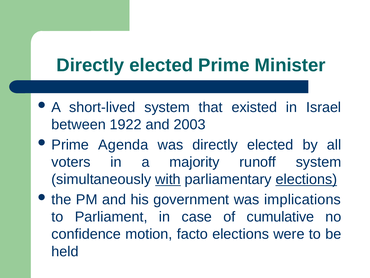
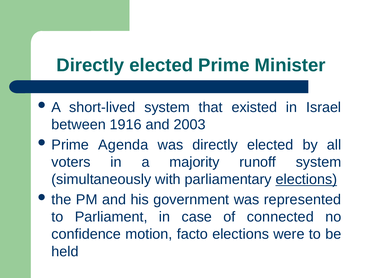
1922: 1922 -> 1916 (126, 124)
with underline: present -> none (168, 179)
implications: implications -> represented (303, 199)
cumulative: cumulative -> connected (280, 217)
